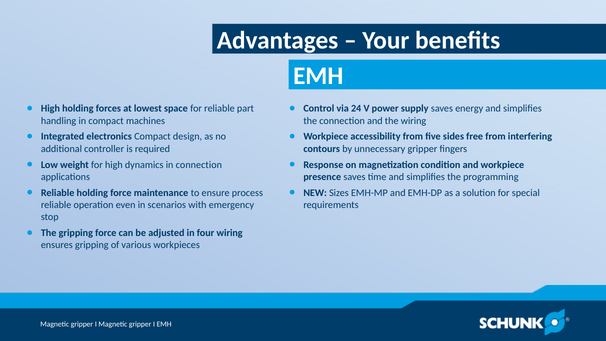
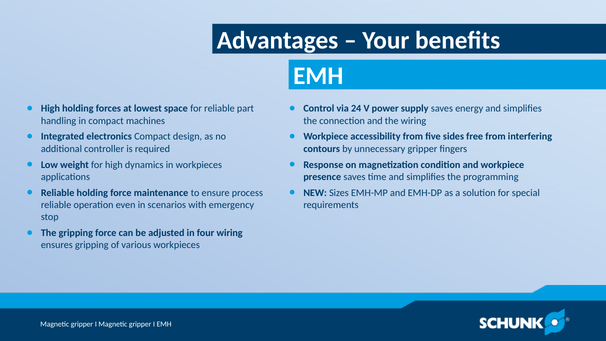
in connection: connection -> workpieces (199, 165)
